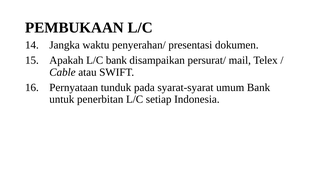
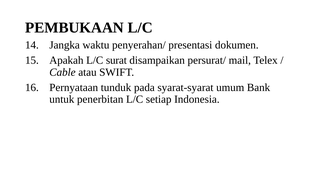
L/C bank: bank -> surat (116, 60)
